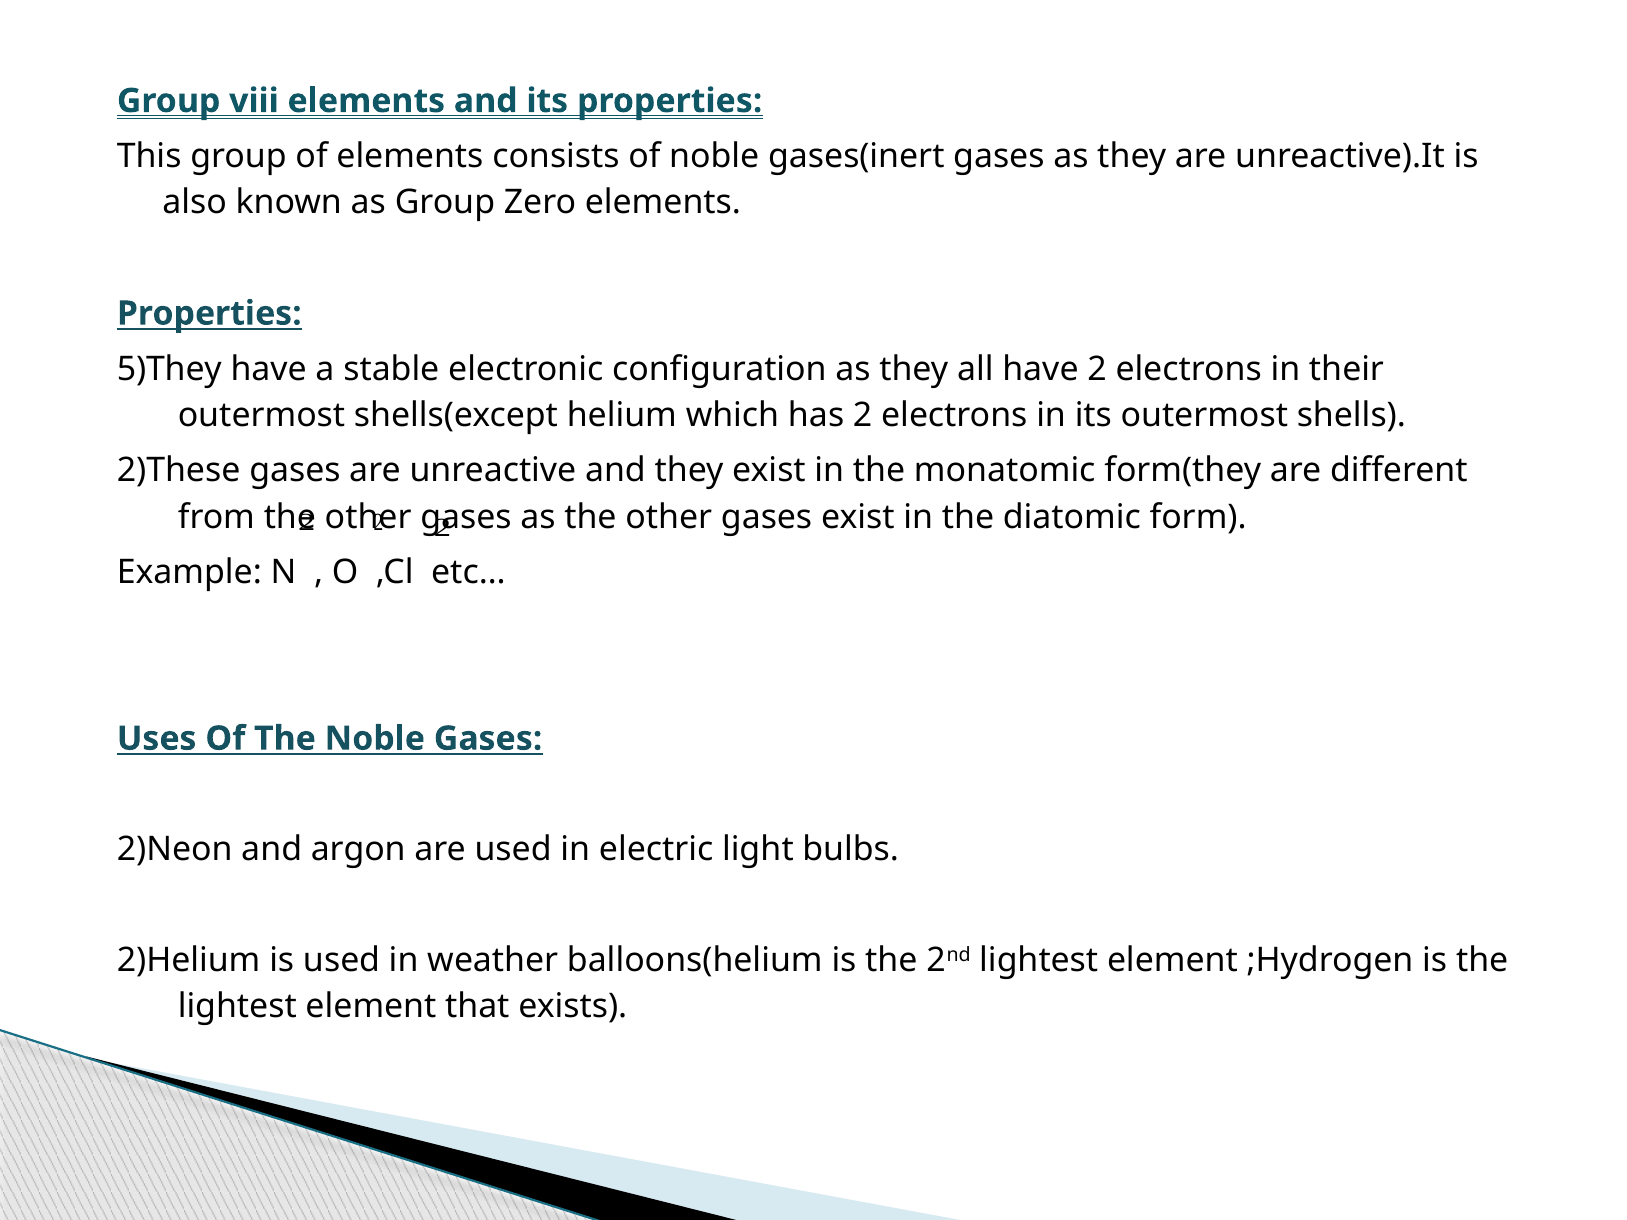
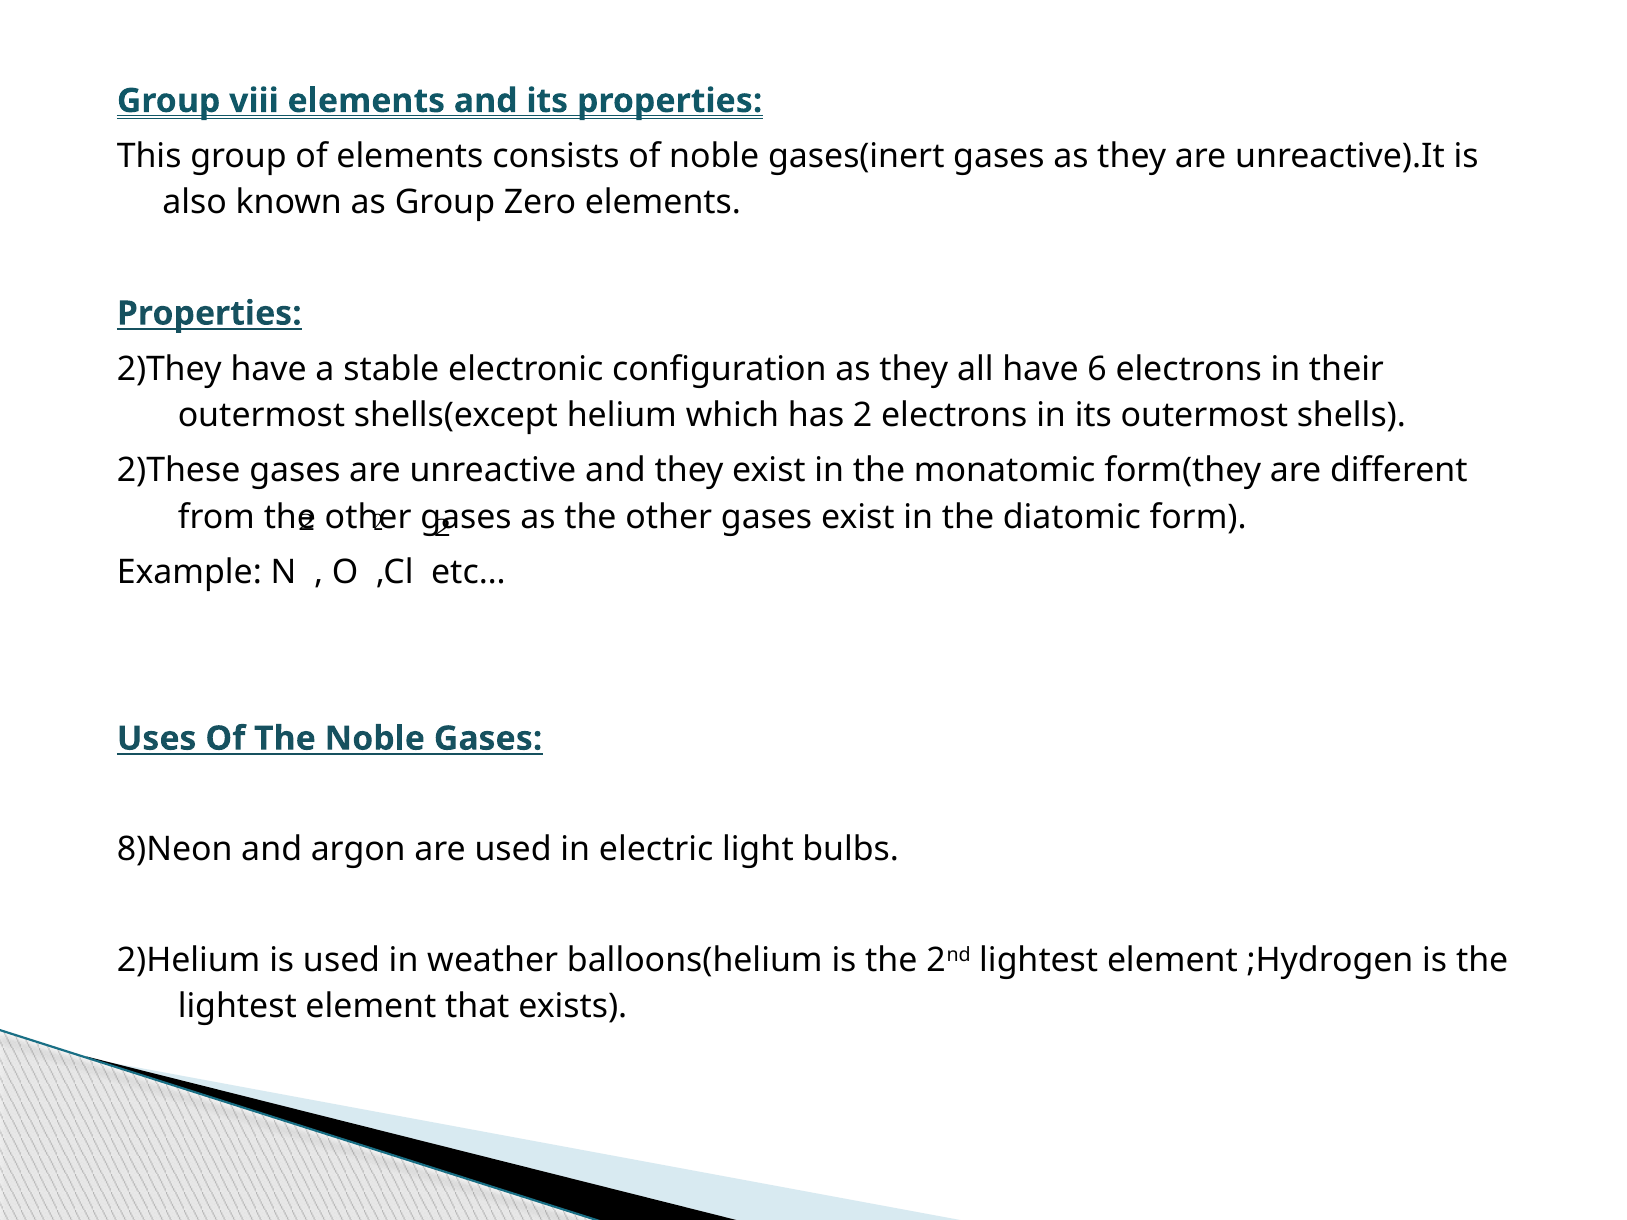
5)They: 5)They -> 2)They (169, 369)
have 2: 2 -> 6 (1097, 369)
2)Neon: 2)Neon -> 8)Neon (175, 850)
